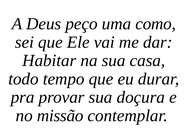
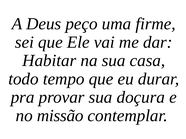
como: como -> firme (156, 24)
